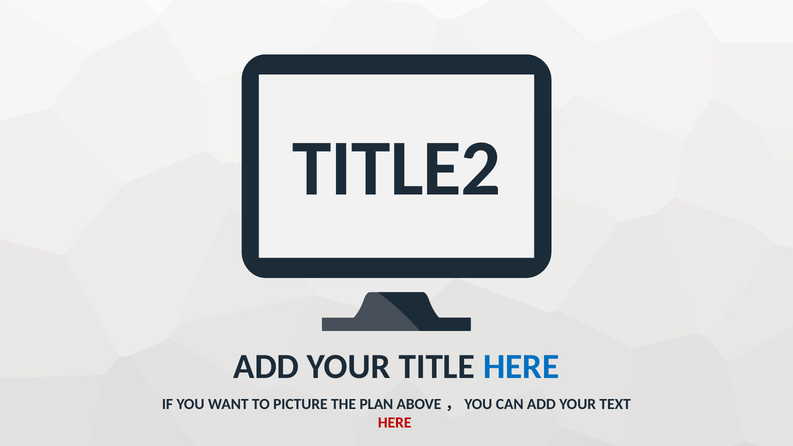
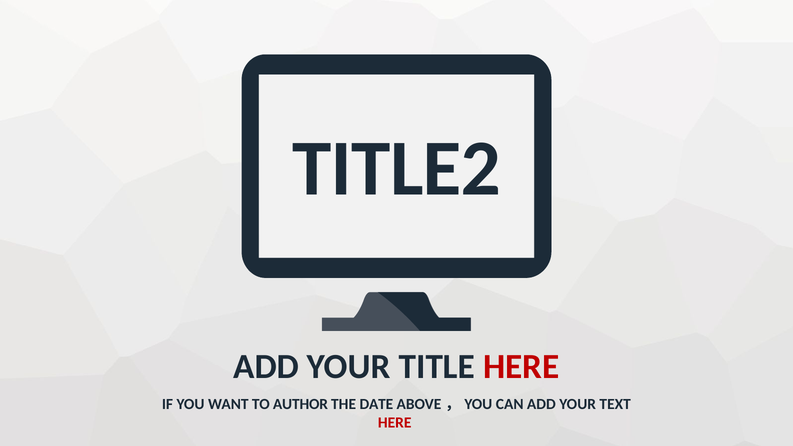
HERE colour: blue -> red (521, 367)
PICTURE: PICTURE -> AUTHOR (300, 404)
PLAN: PLAN -> DATE (376, 404)
